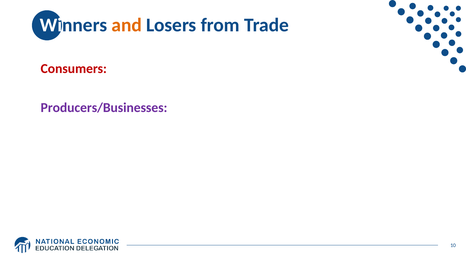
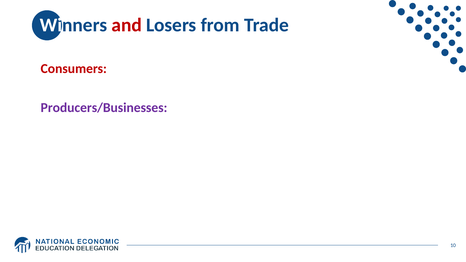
and colour: orange -> red (127, 25)
